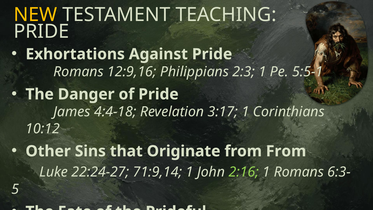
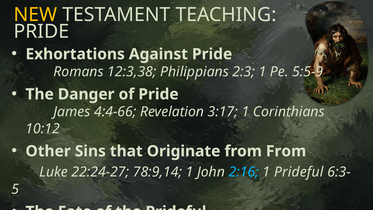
12:9,16: 12:9,16 -> 12:3,38 (132, 72)
5:5-1: 5:5-1 -> 5:5-9 (308, 72)
4:4-18: 4:4-18 -> 4:4-66 (115, 112)
71:9,14: 71:9,14 -> 78:9,14 (157, 172)
2:16 colour: light green -> light blue (244, 172)
1 Romans: Romans -> Prideful (299, 172)
